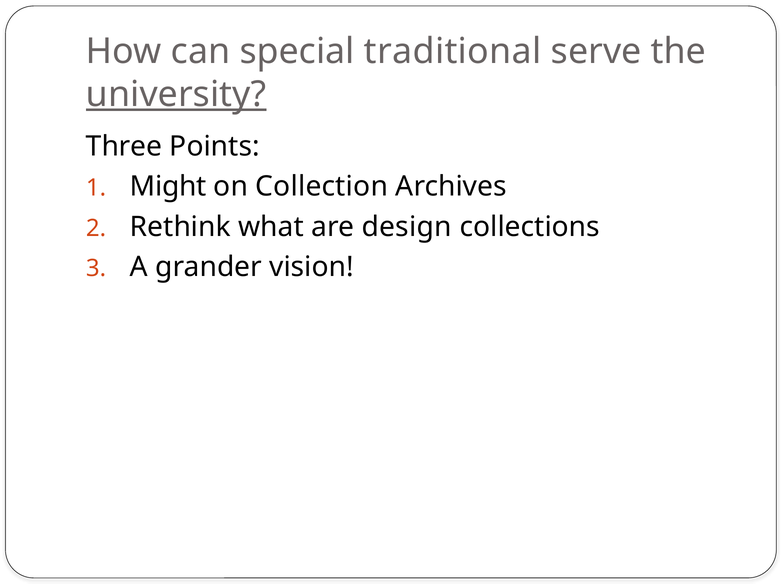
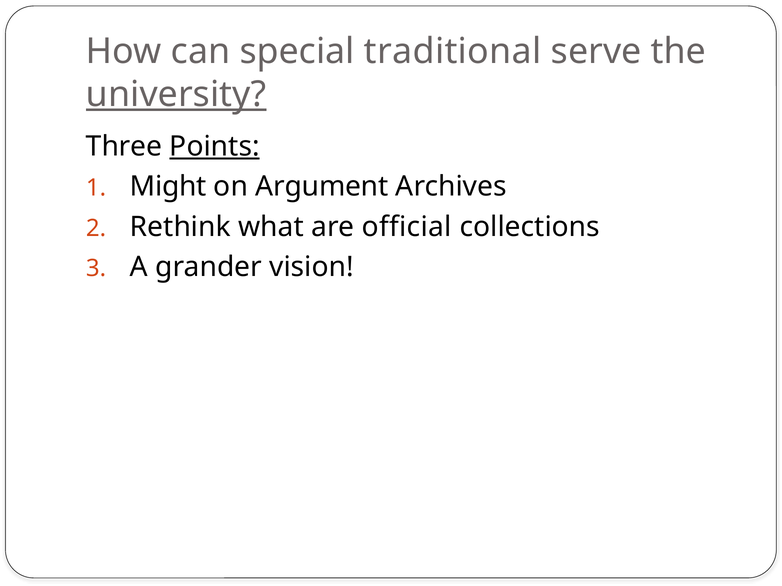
Points underline: none -> present (215, 147)
Collection: Collection -> Argument (322, 187)
design: design -> official (407, 227)
